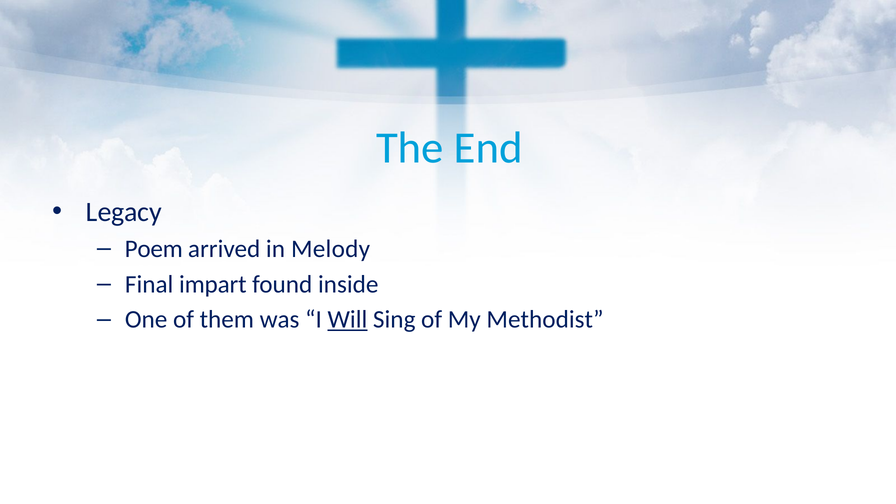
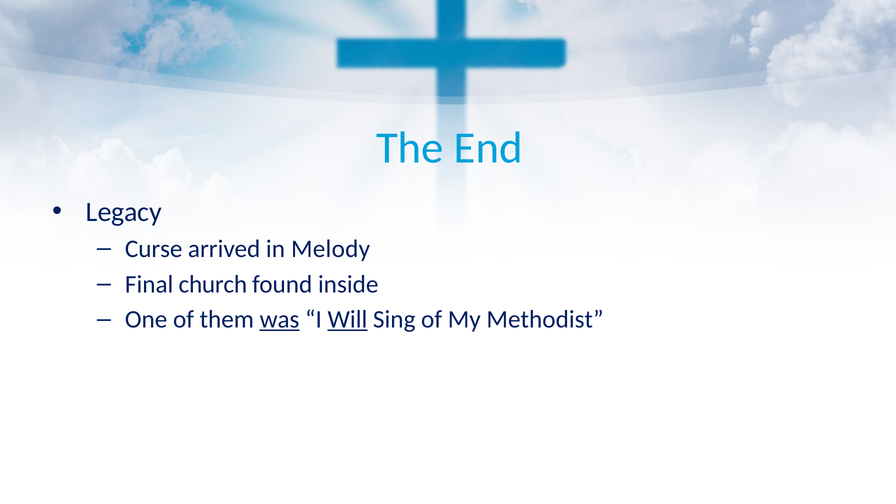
Poem: Poem -> Curse (154, 249)
impart: impart -> church (213, 284)
was underline: none -> present (280, 320)
